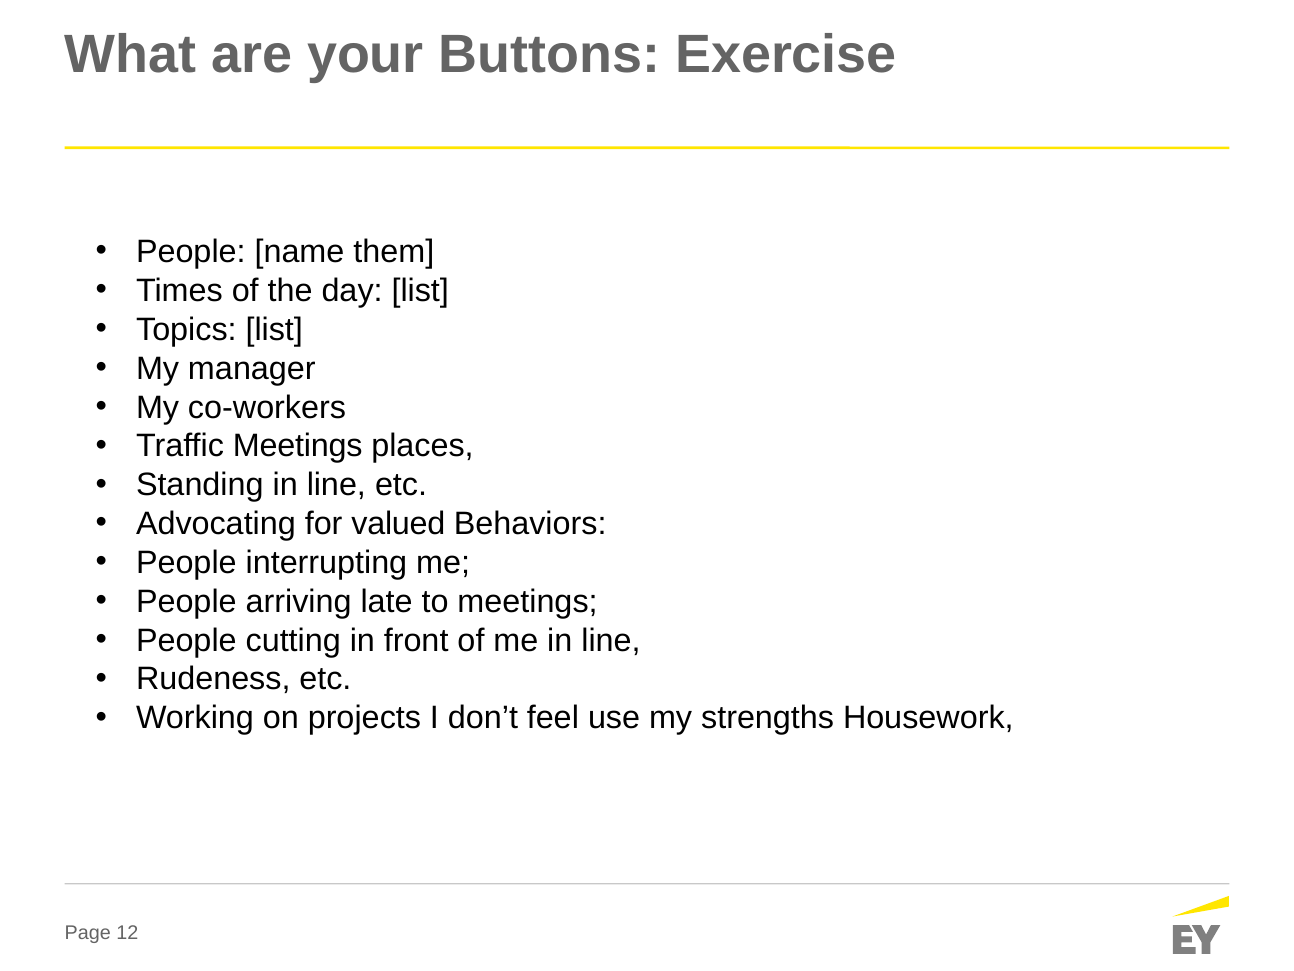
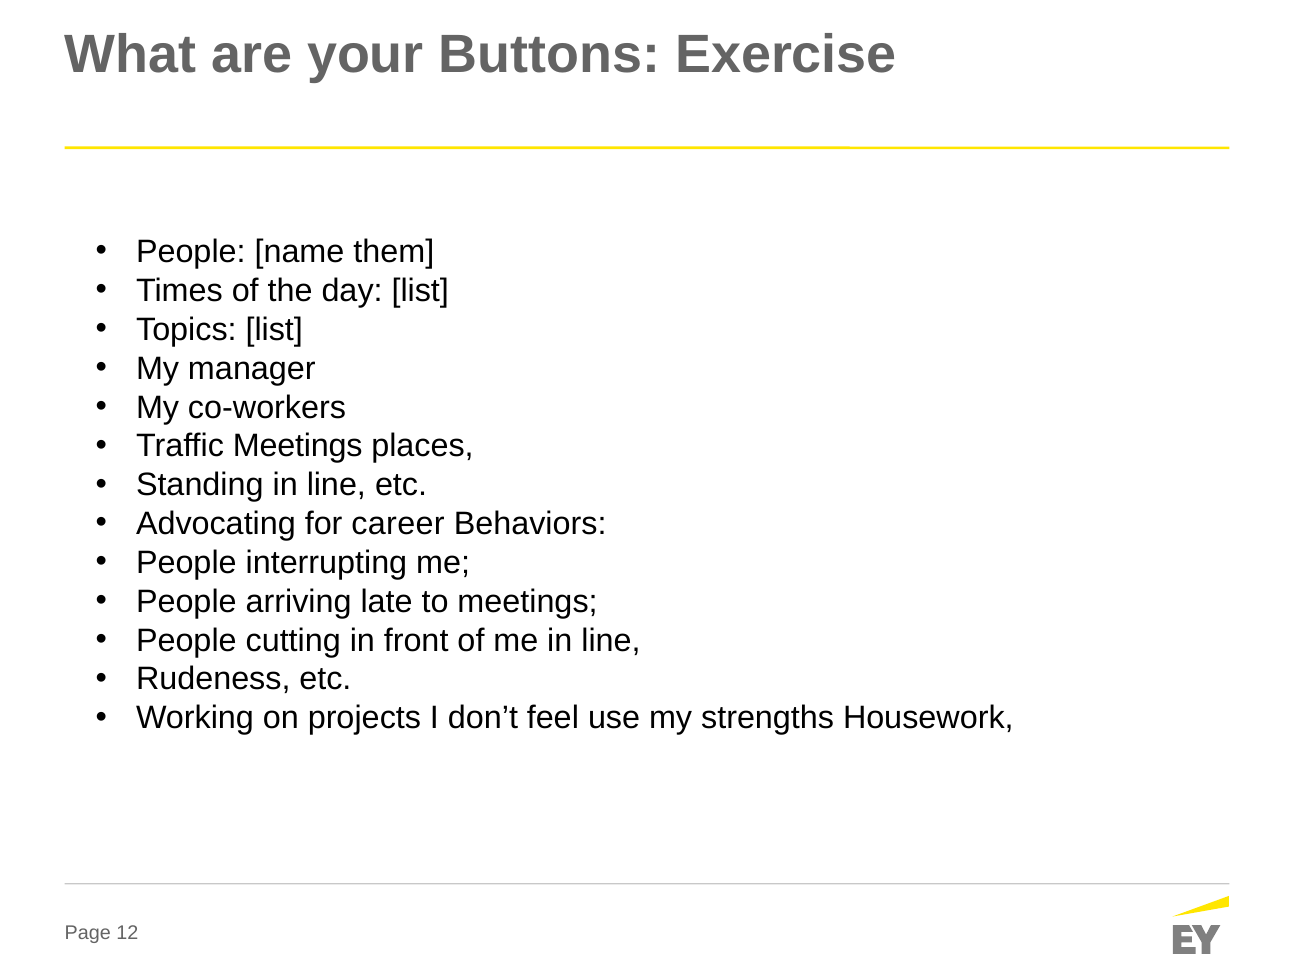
valued: valued -> career (398, 524)
